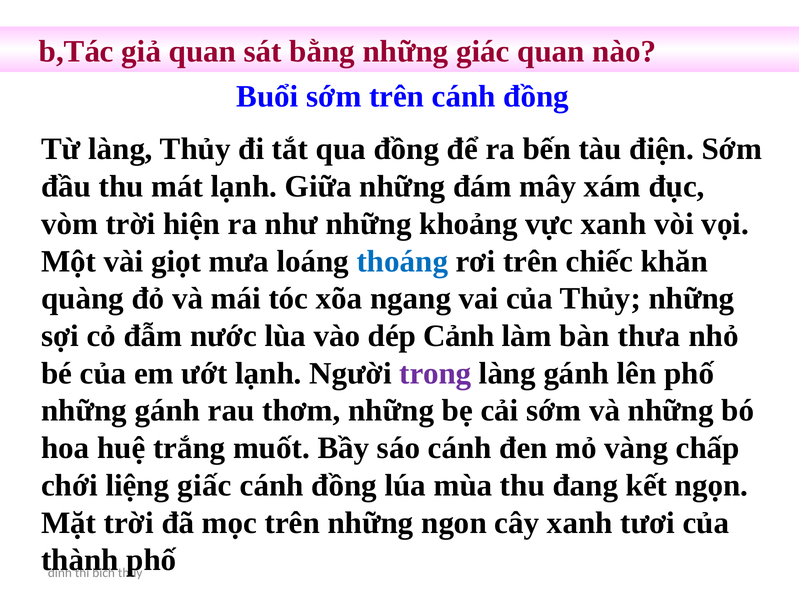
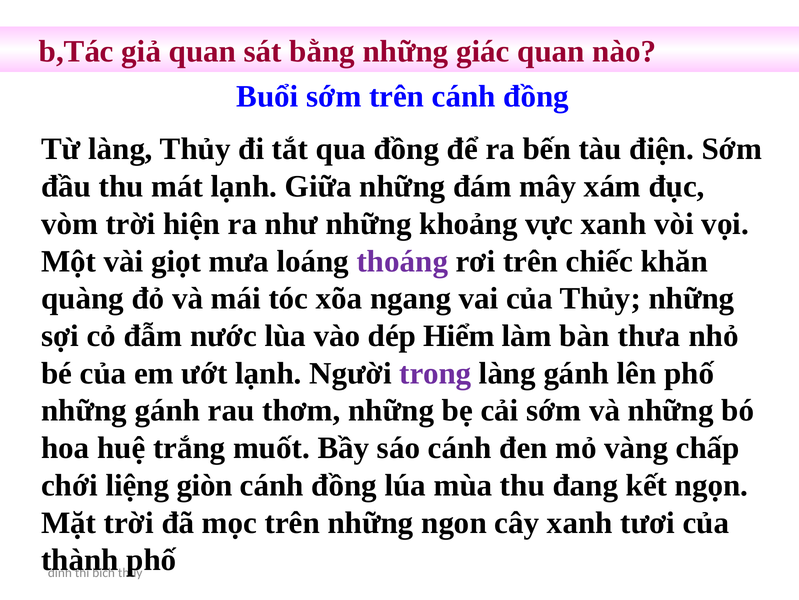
thoáng colour: blue -> purple (402, 261)
Cảnh: Cảnh -> Hiểm (459, 336)
giấc: giấc -> giòn (205, 485)
